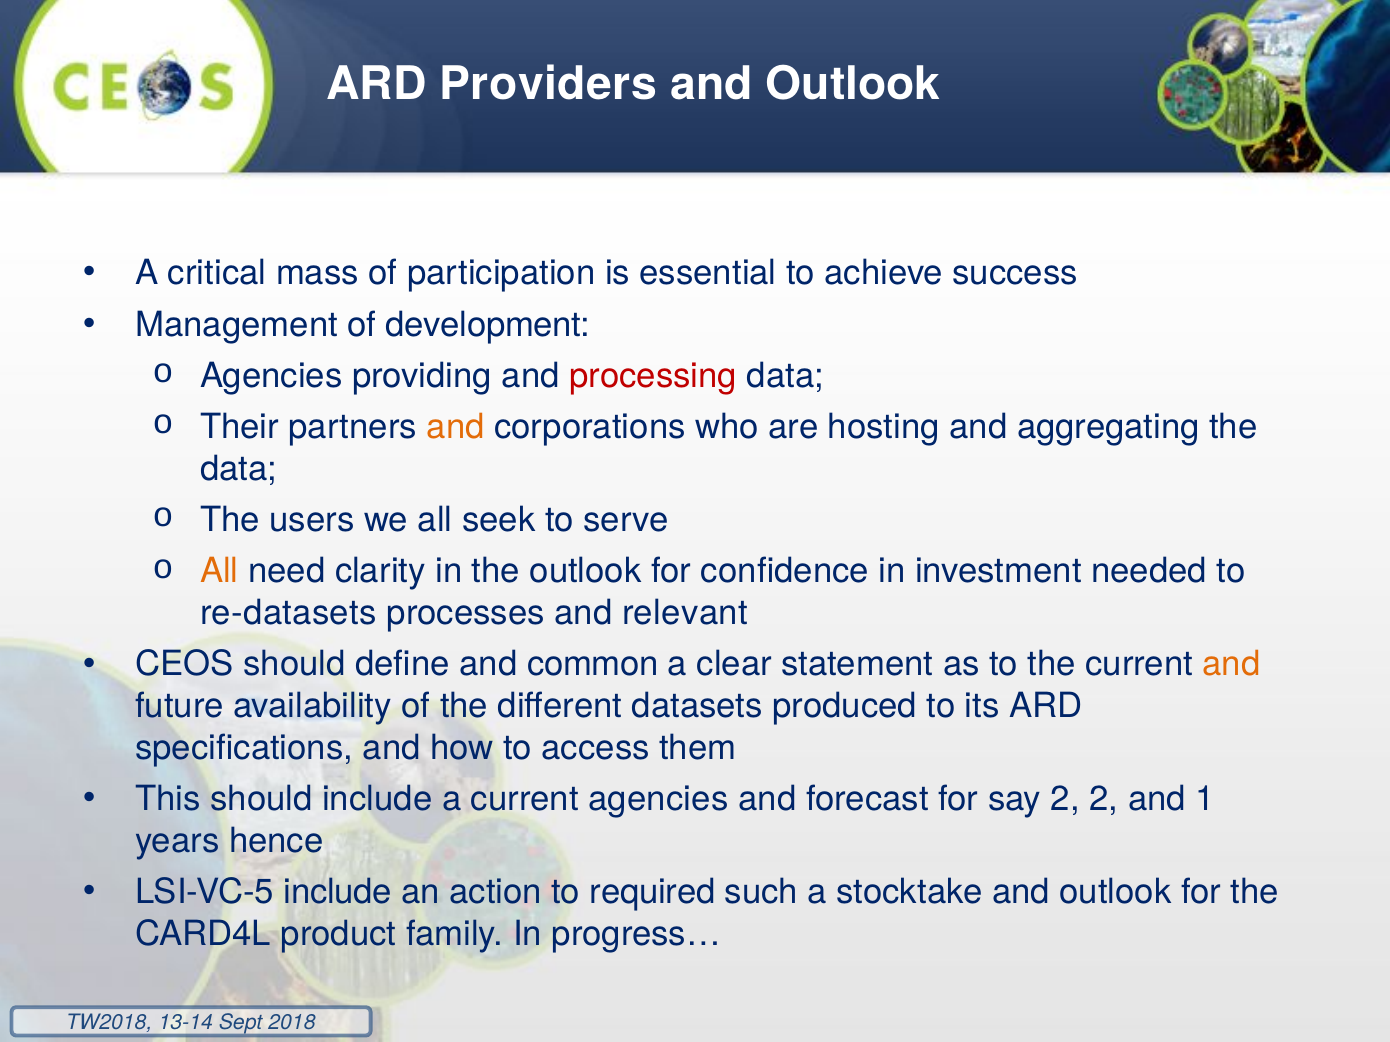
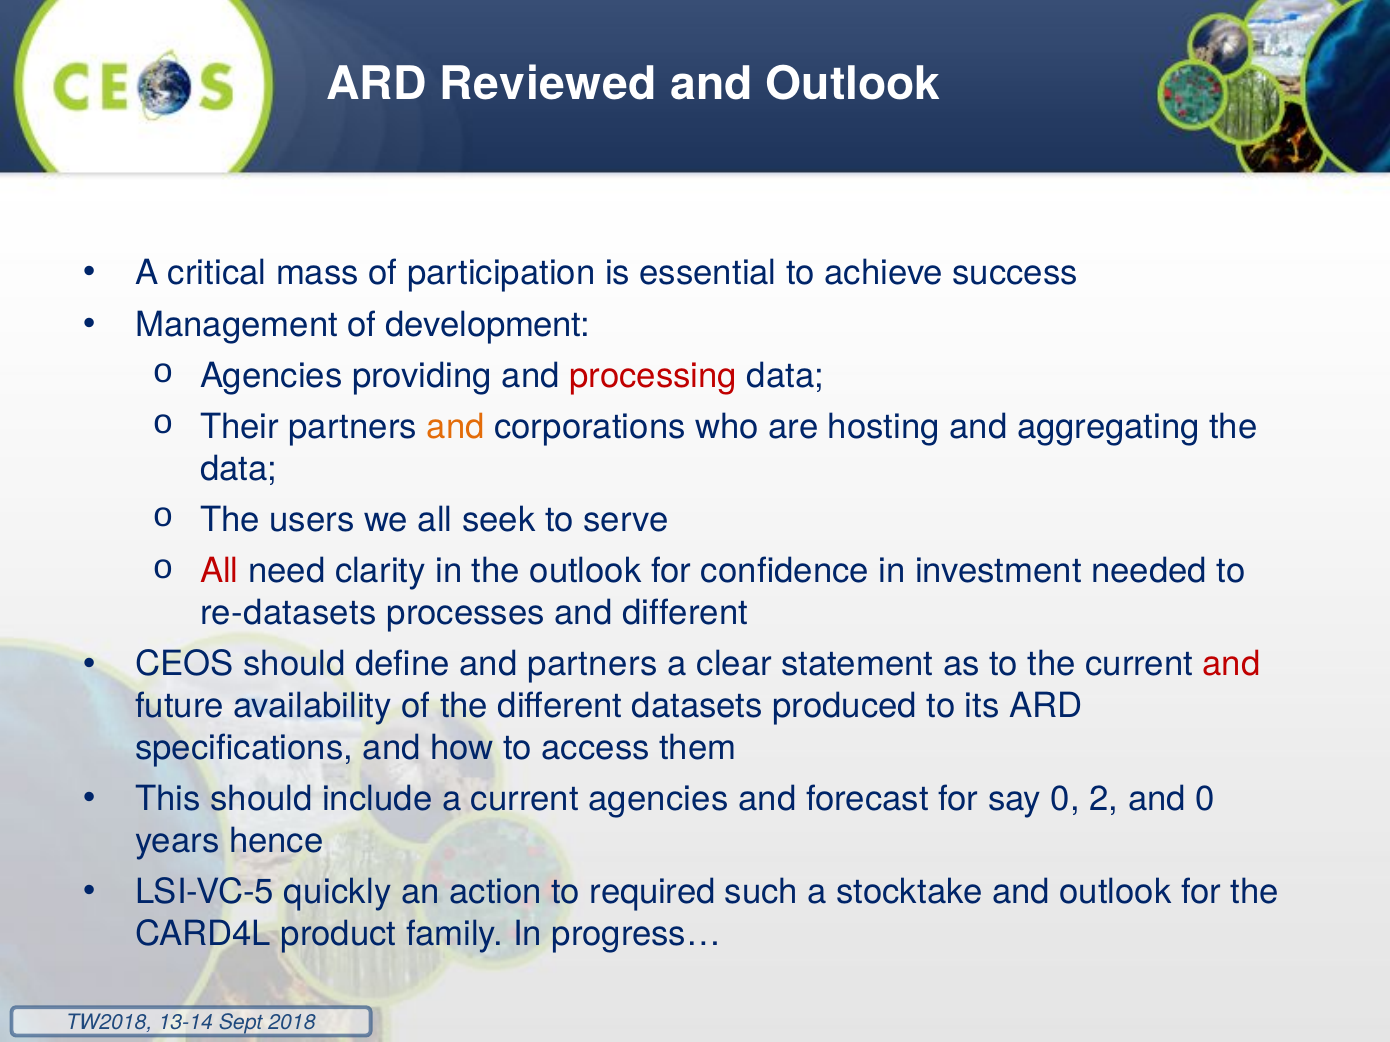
Providers: Providers -> Reviewed (548, 84)
All colour: orange -> red (219, 572)
and relevant: relevant -> different (685, 613)
and common: common -> partners (593, 665)
and colour: orange -> red (1232, 665)
say 2: 2 -> 0 (1065, 799)
and 1: 1 -> 0 (1205, 799)
LSI-VC-5 include: include -> quickly (338, 893)
